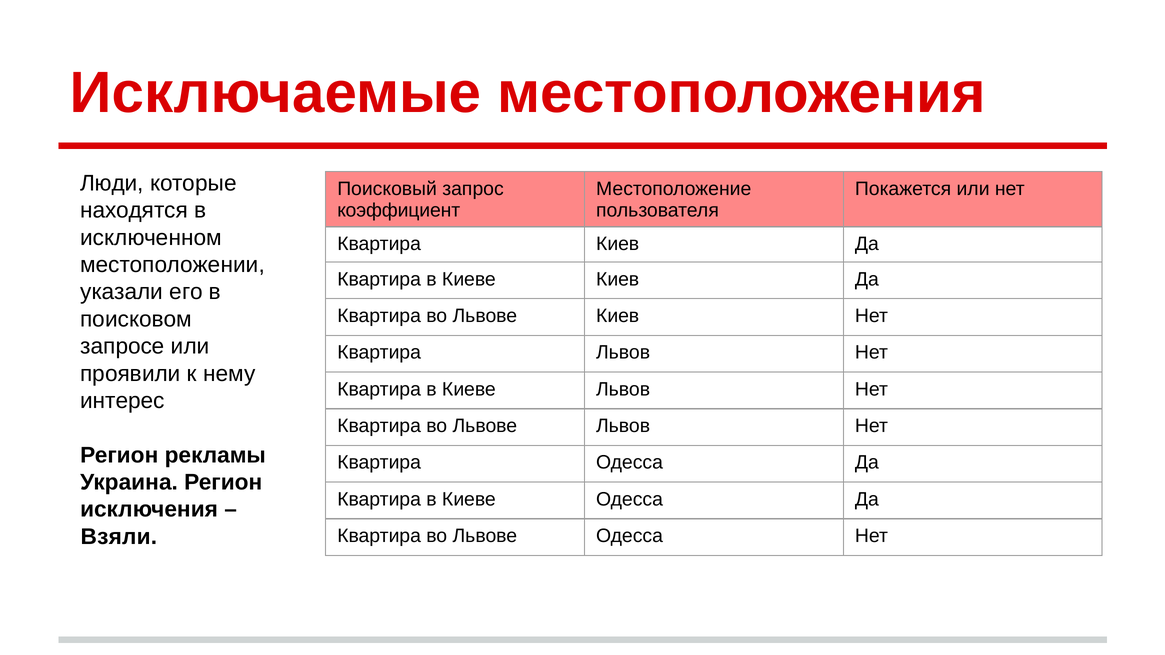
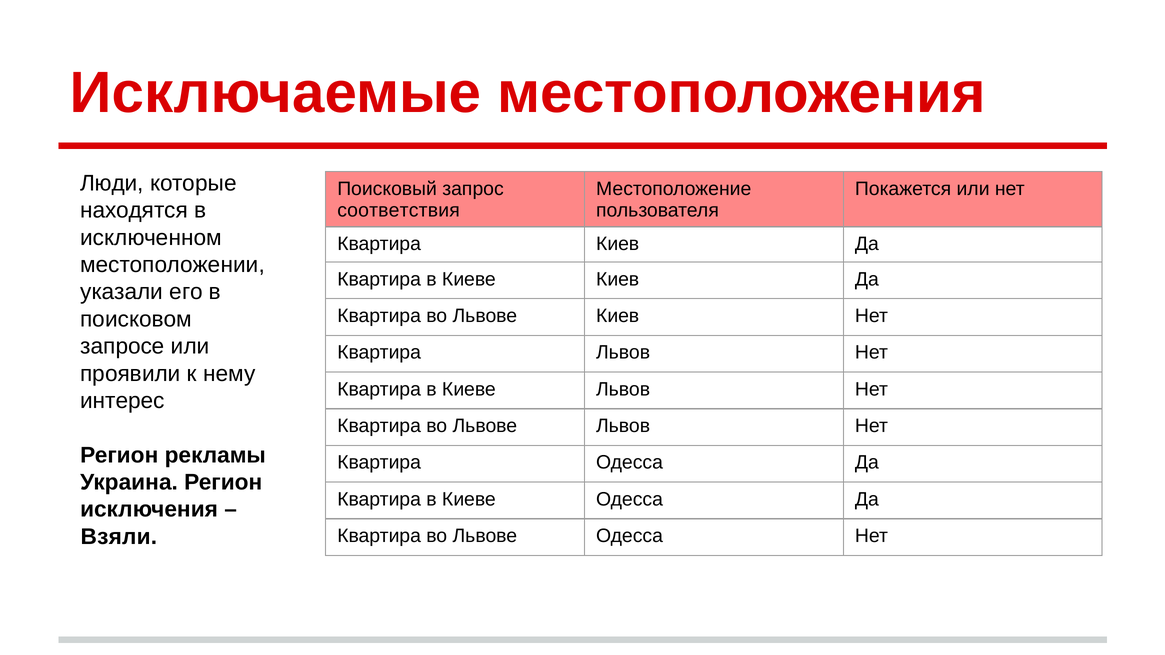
коэффициент: коэффициент -> соответствия (399, 210)
